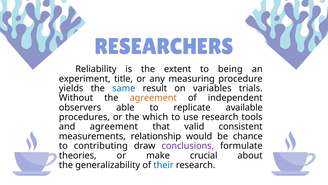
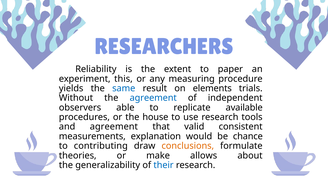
being: being -> paper (230, 69)
title: title -> this (123, 79)
variables: variables -> elements (212, 88)
agreement colour: orange -> blue (153, 98)
which: which -> house (155, 117)
relationship: relationship -> explanation (156, 136)
conclusions colour: purple -> orange (188, 146)
crucial: crucial -> allows (204, 155)
